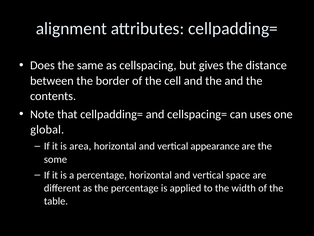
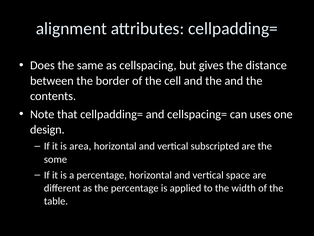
global: global -> design (47, 129)
appearance: appearance -> subscripted (215, 146)
